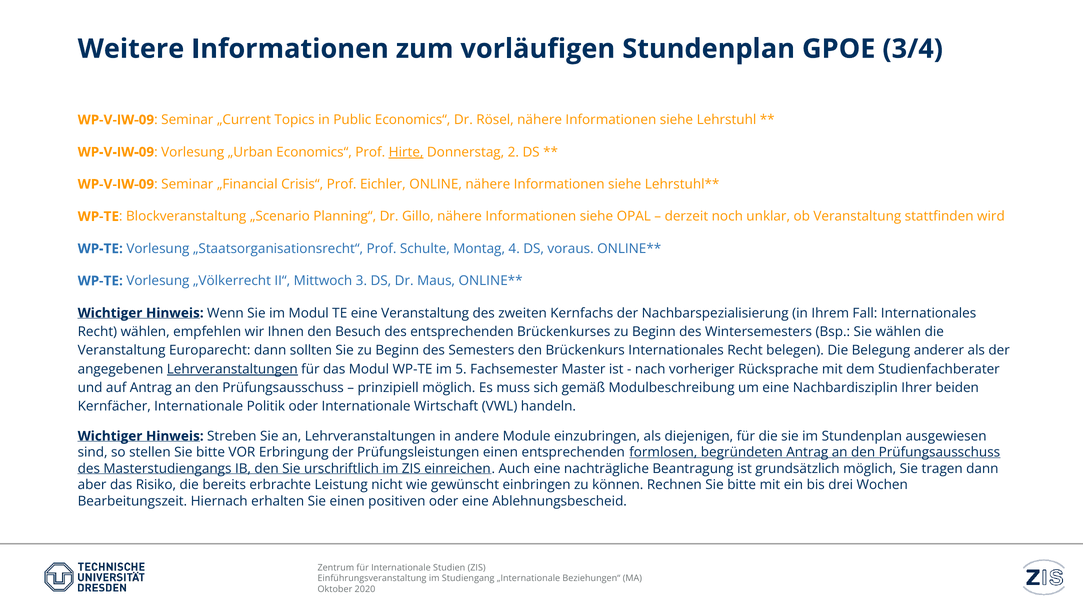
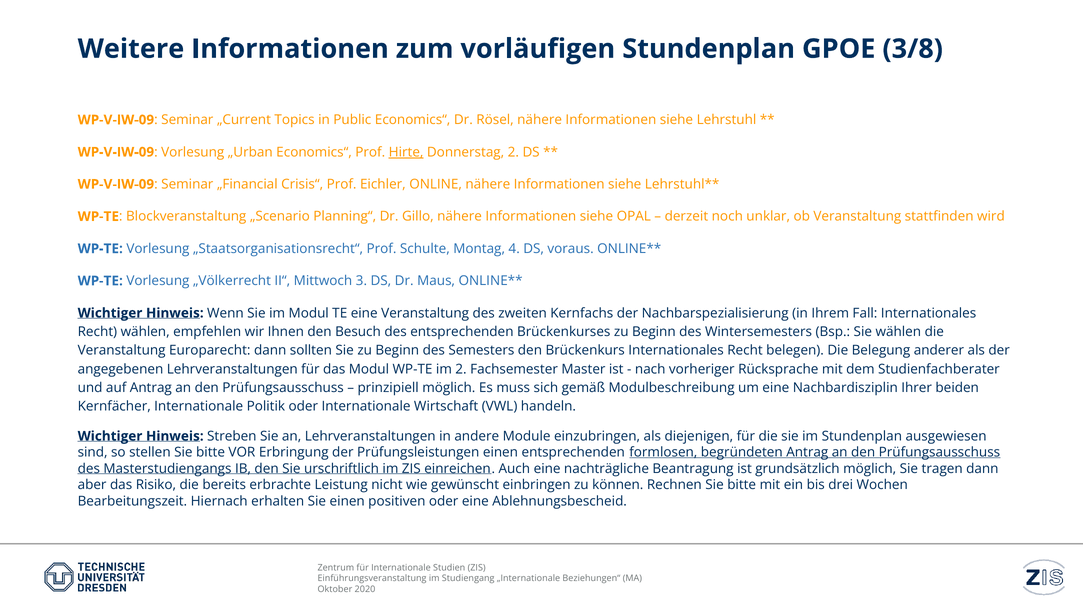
3/4: 3/4 -> 3/8 (913, 49)
Lehrveranstaltungen underline: present -> none (232, 369)
im 5: 5 -> 2 (461, 369)
